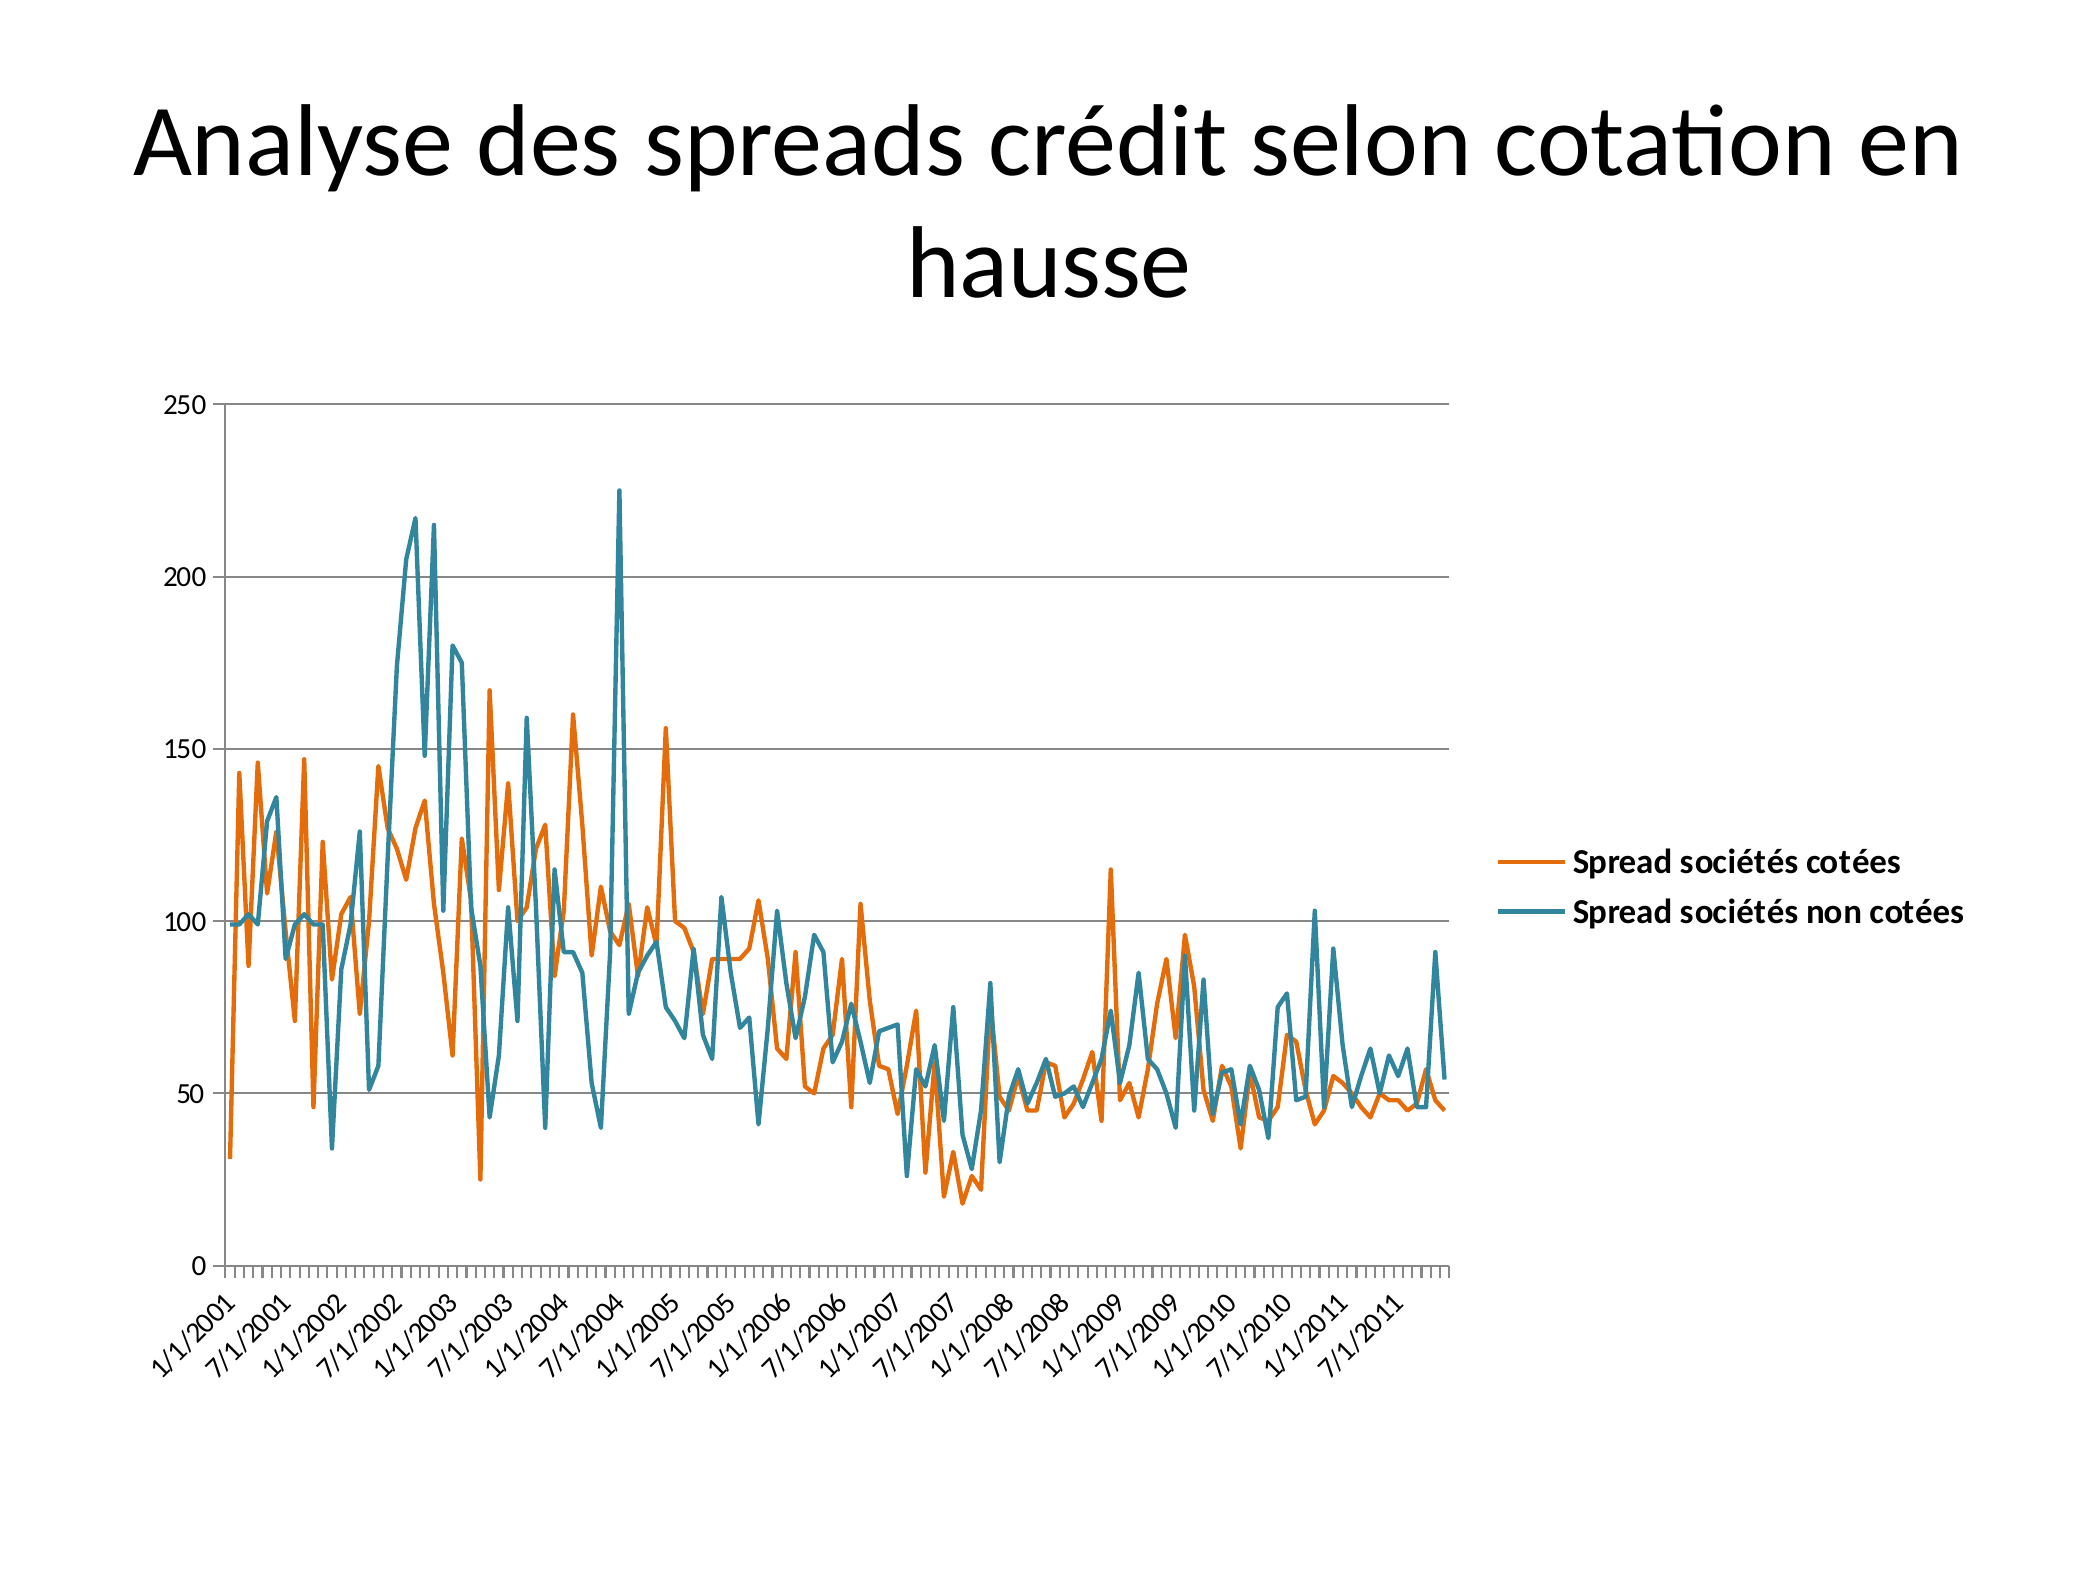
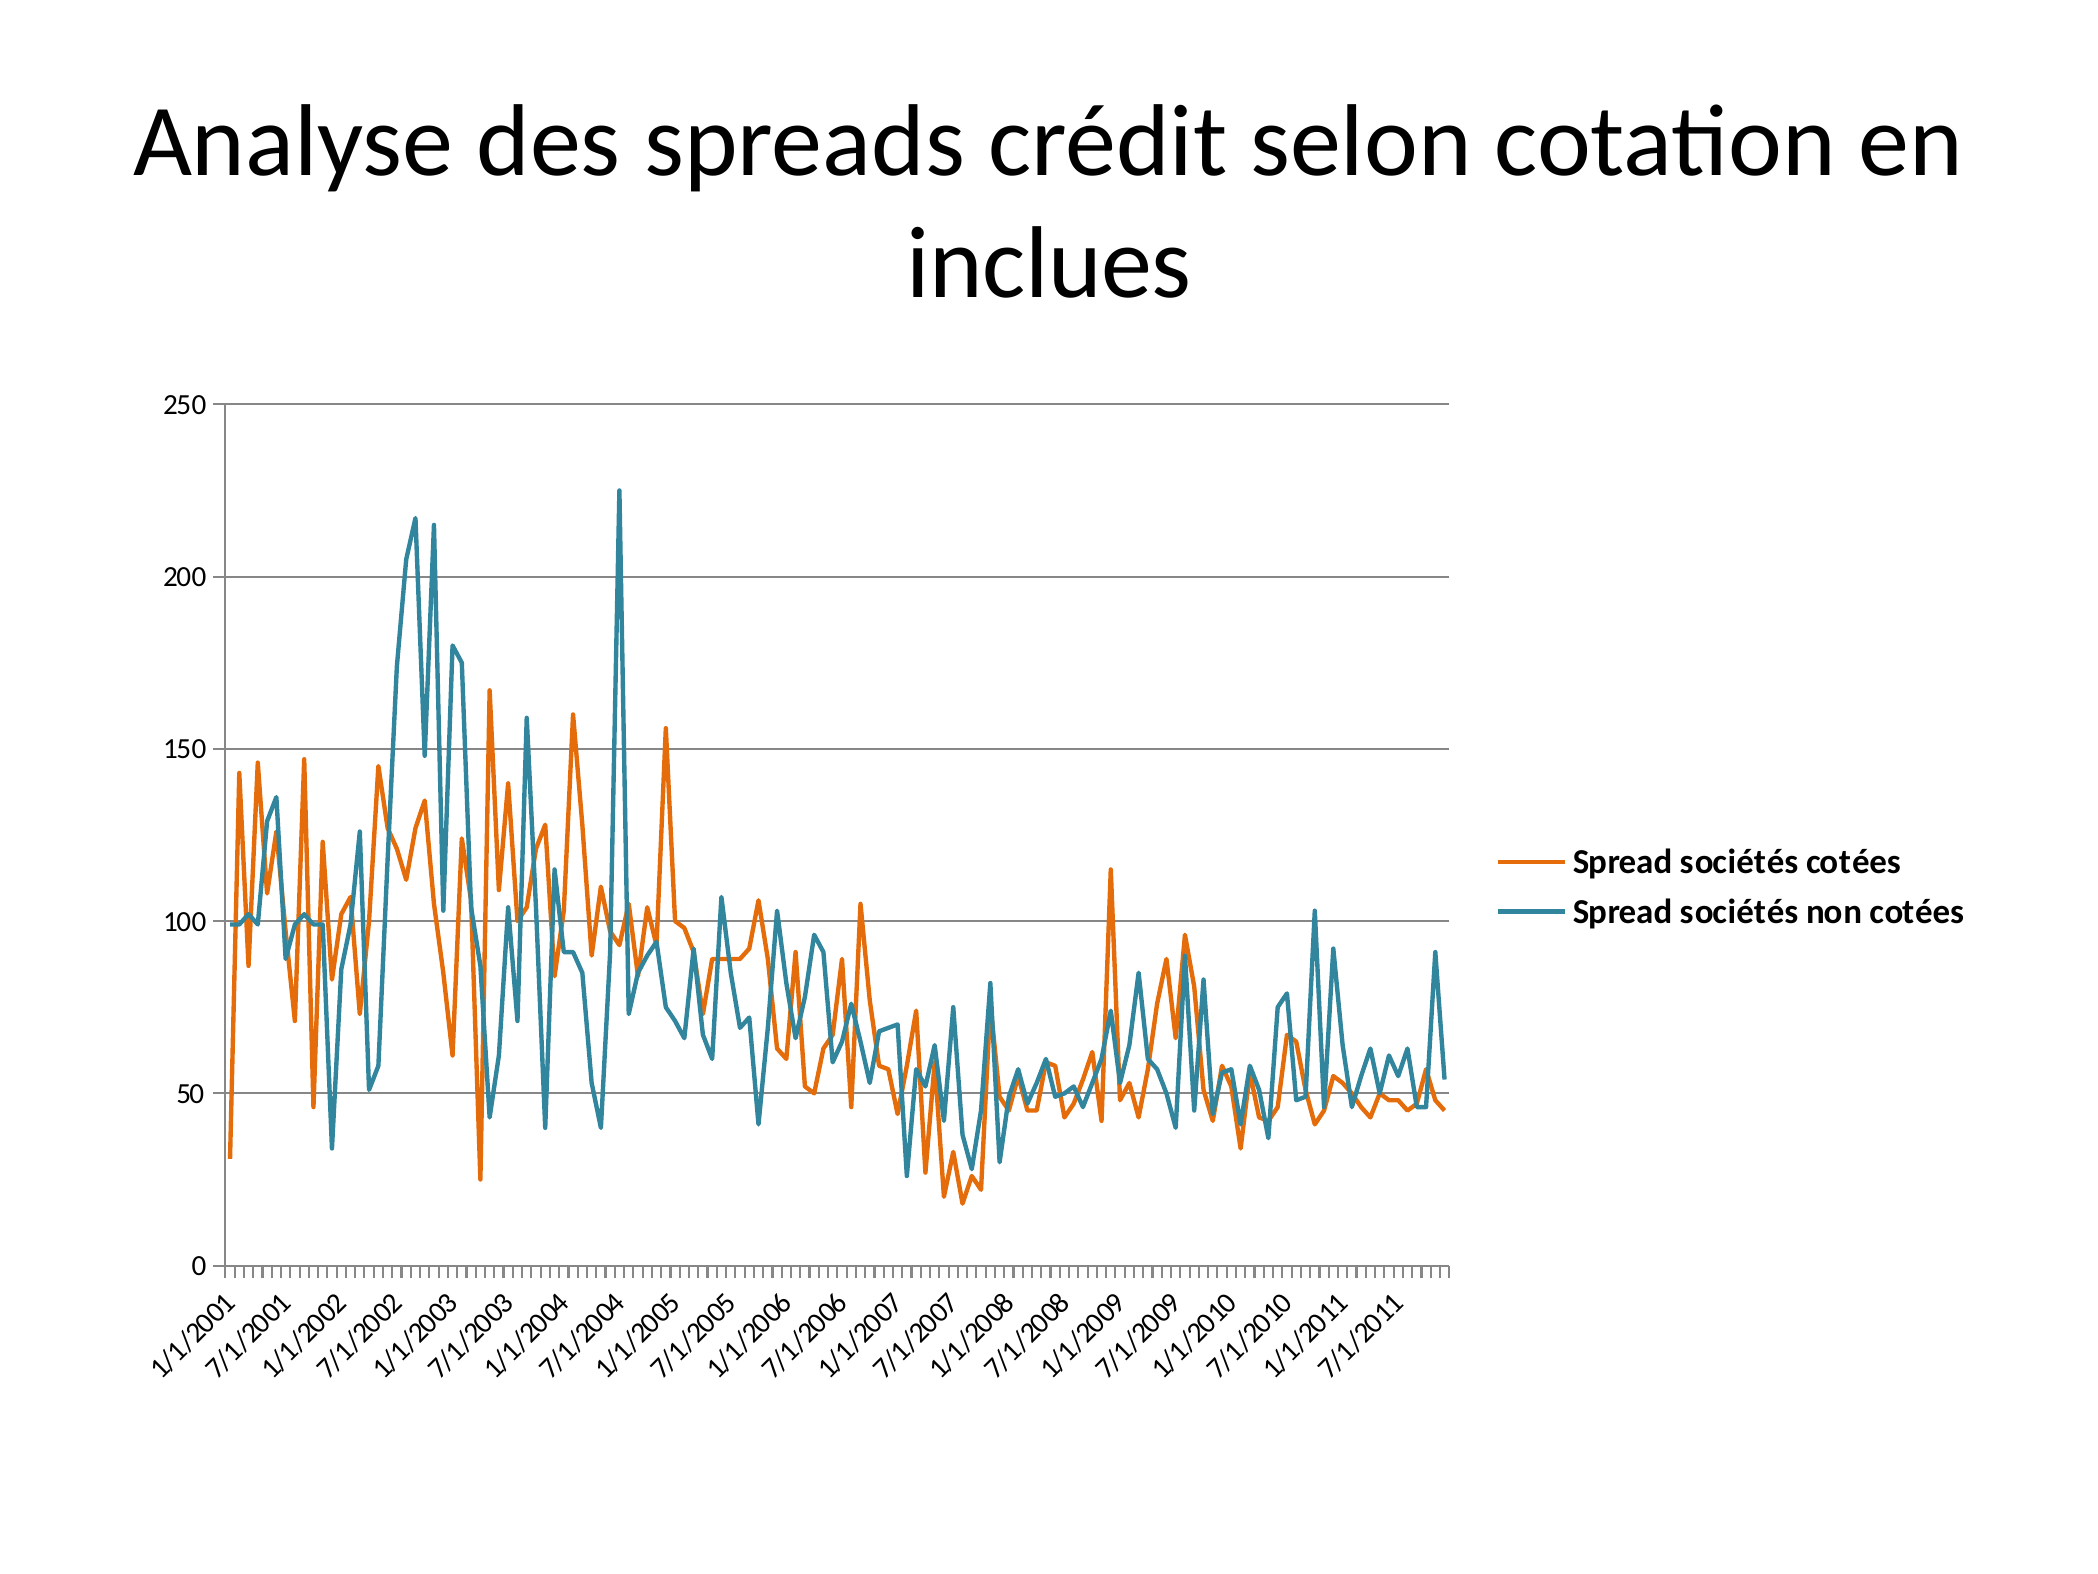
hausse: hausse -> inclues (1049, 264)
